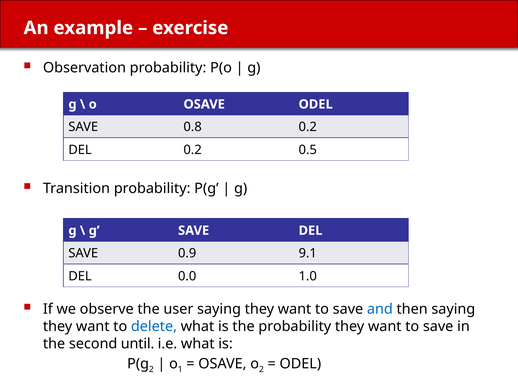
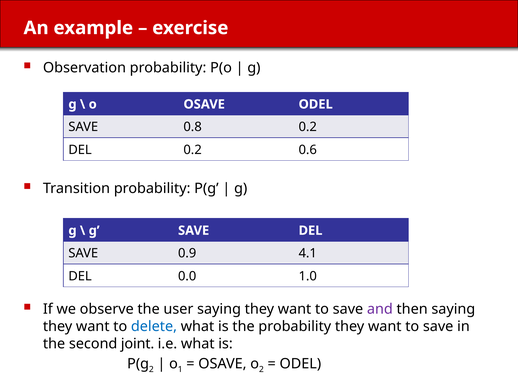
0.5: 0.5 -> 0.6 (308, 150)
9.1: 9.1 -> 4.1 (308, 254)
and colour: blue -> purple (380, 310)
until: until -> joint (138, 344)
